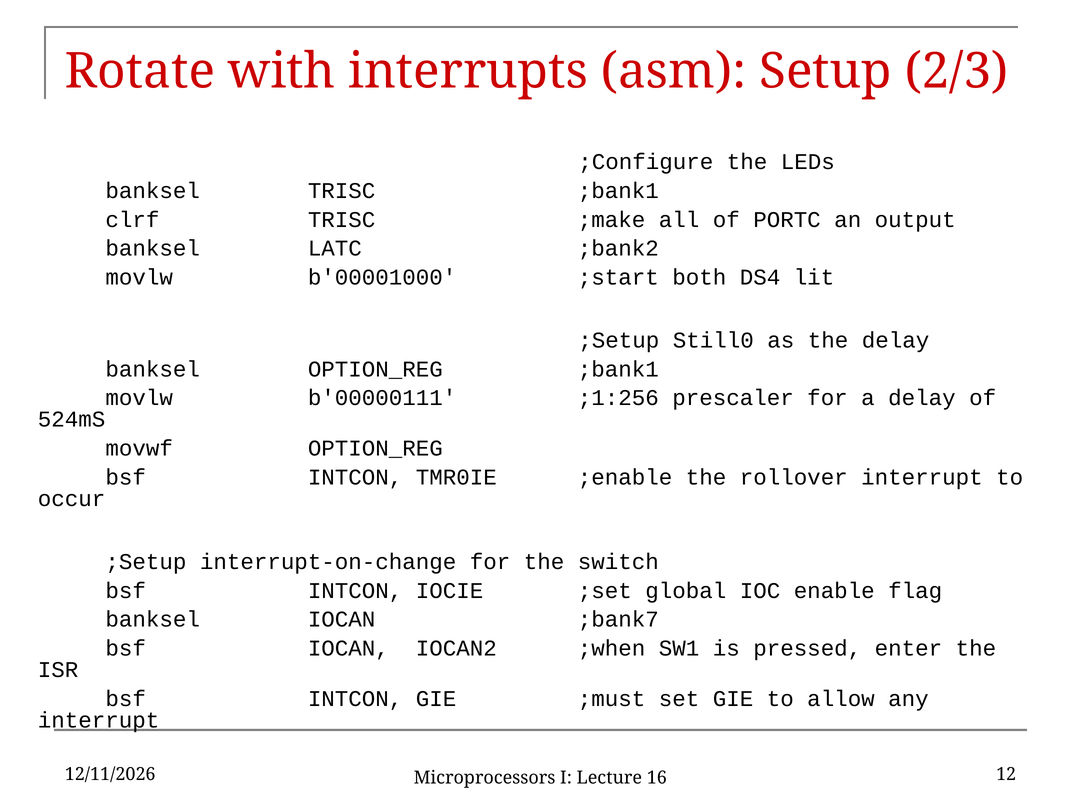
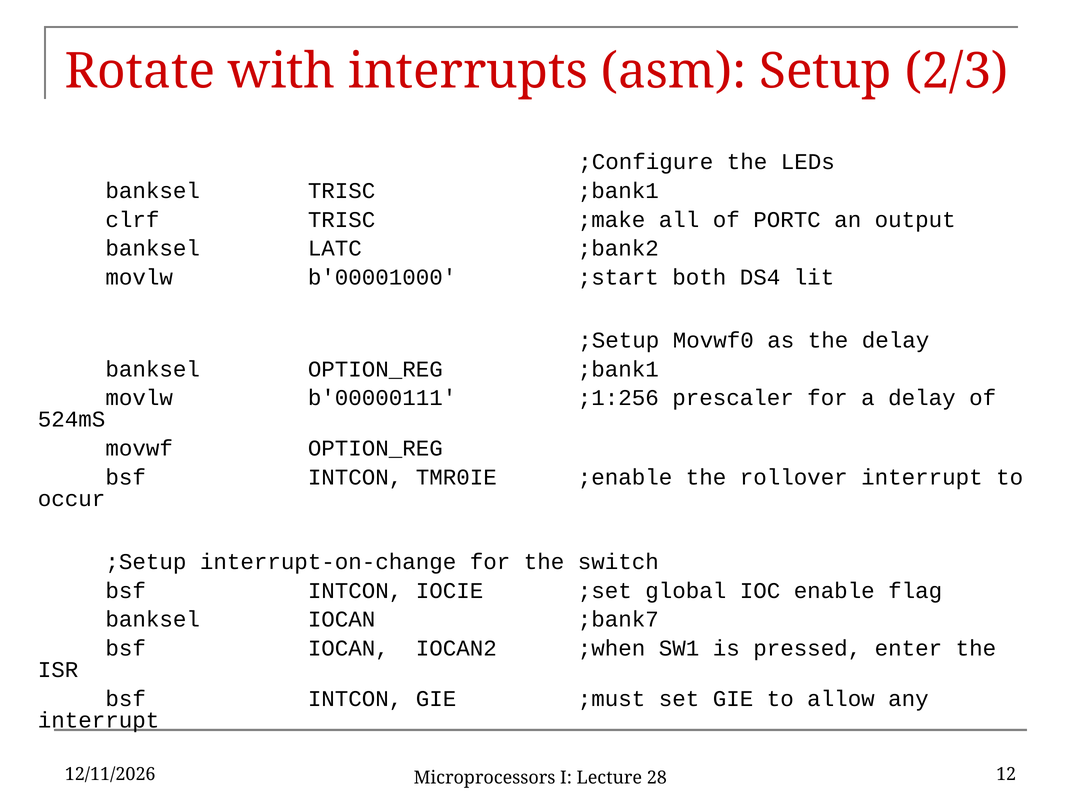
Still0: Still0 -> Movwf0 (713, 340)
16: 16 -> 28 (657, 778)
